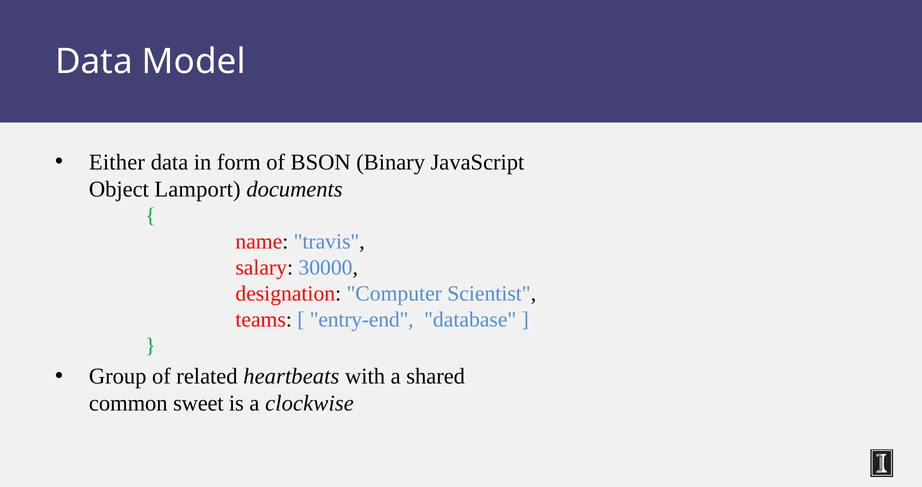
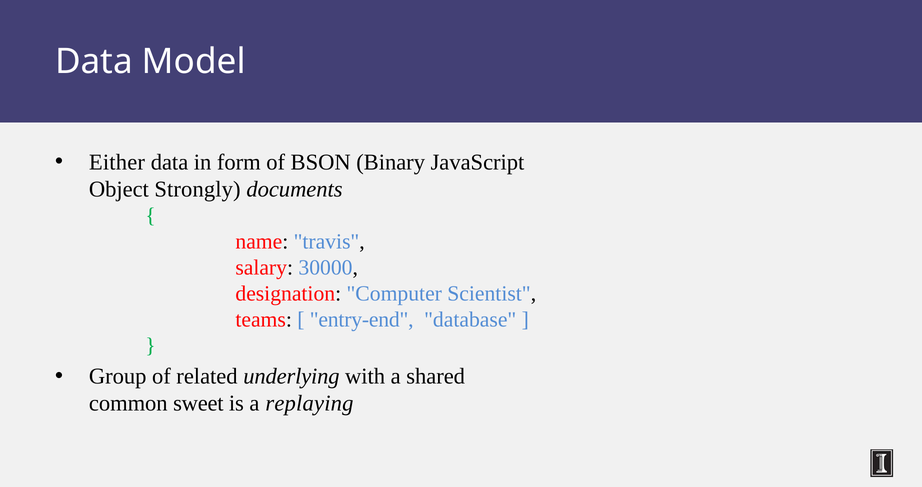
Lamport: Lamport -> Strongly (198, 189)
heartbeats: heartbeats -> underlying (291, 376)
clockwise: clockwise -> replaying (309, 403)
